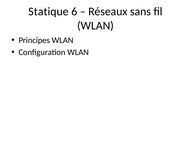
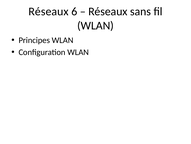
Statique: Statique -> Réseaux (49, 11)
